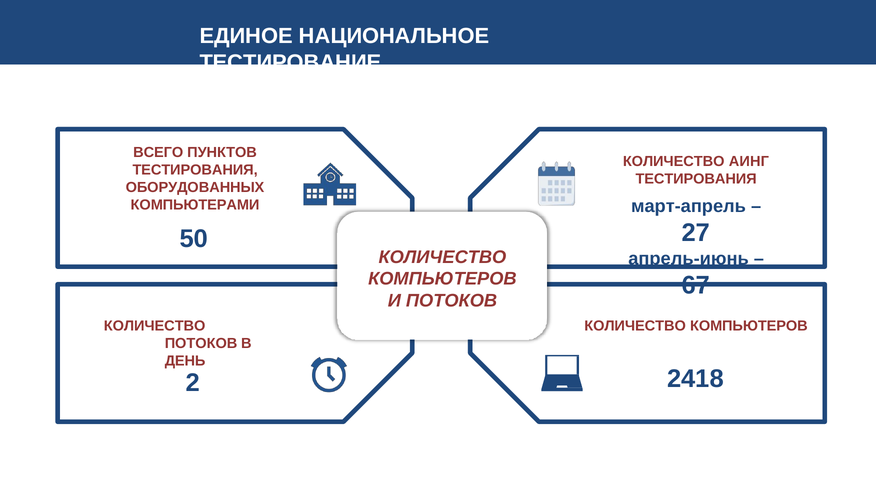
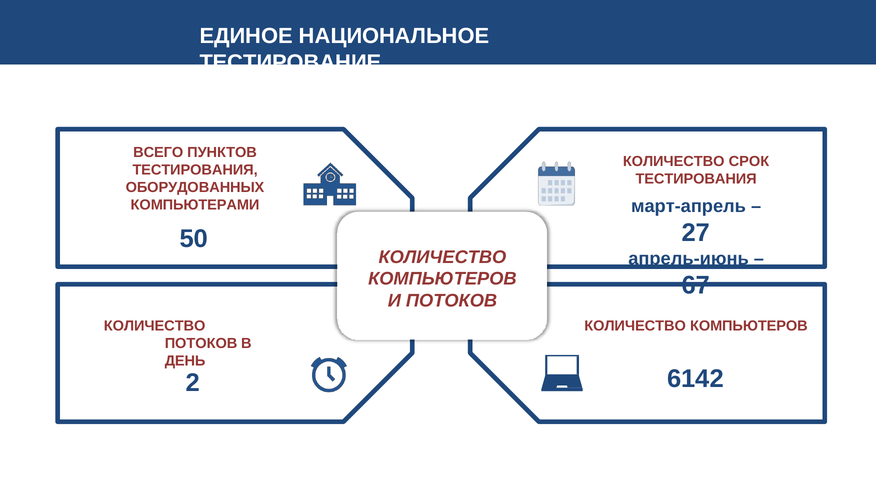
АИНГ: АИНГ -> СРОК (749, 162)
2418: 2418 -> 6142 (696, 379)
